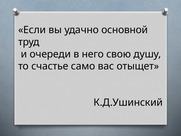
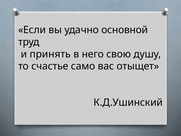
очереди: очереди -> принять (50, 54)
